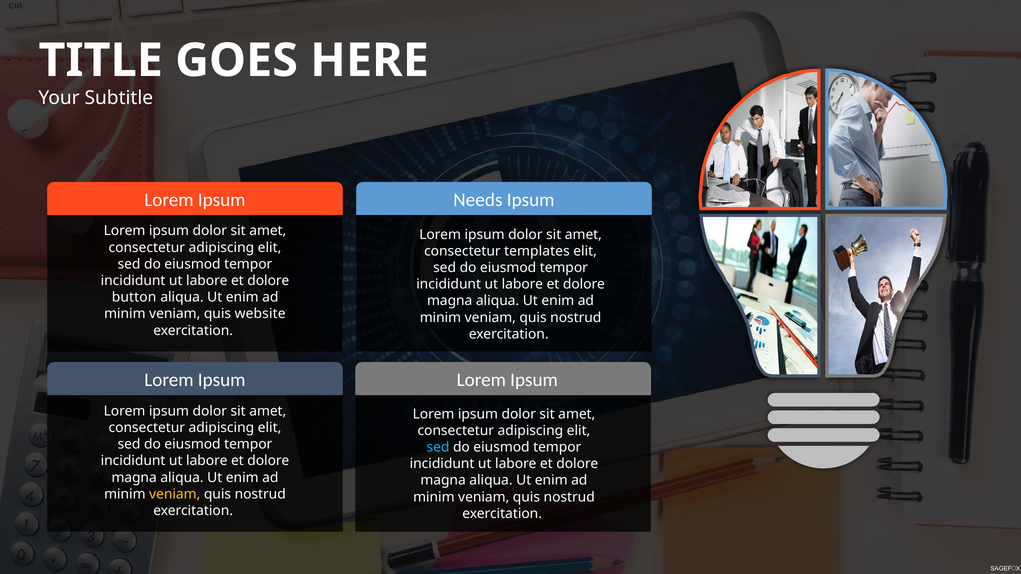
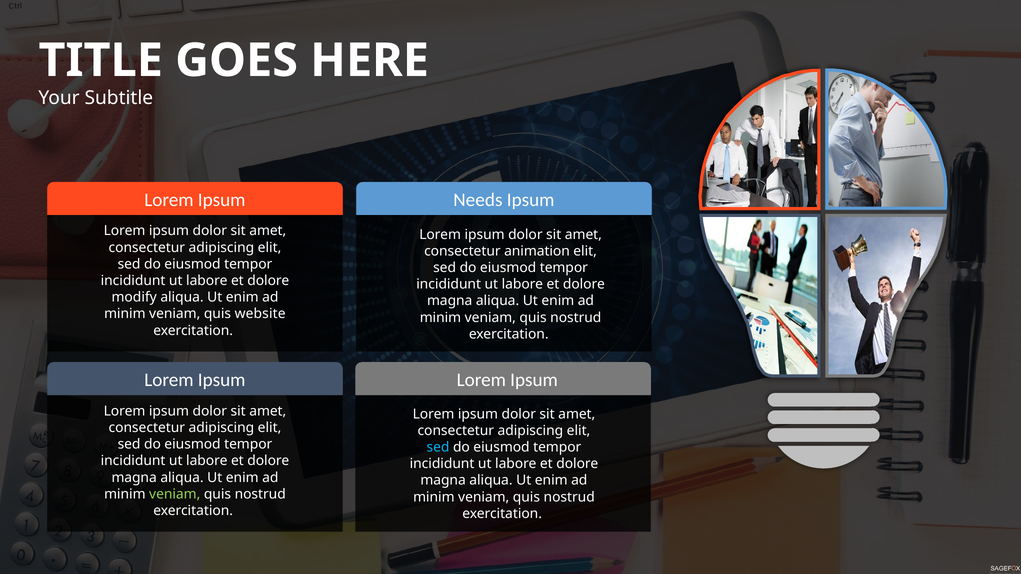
templates: templates -> animation (537, 251)
button: button -> modify (134, 297)
veniam colour: yellow -> light green (175, 494)
